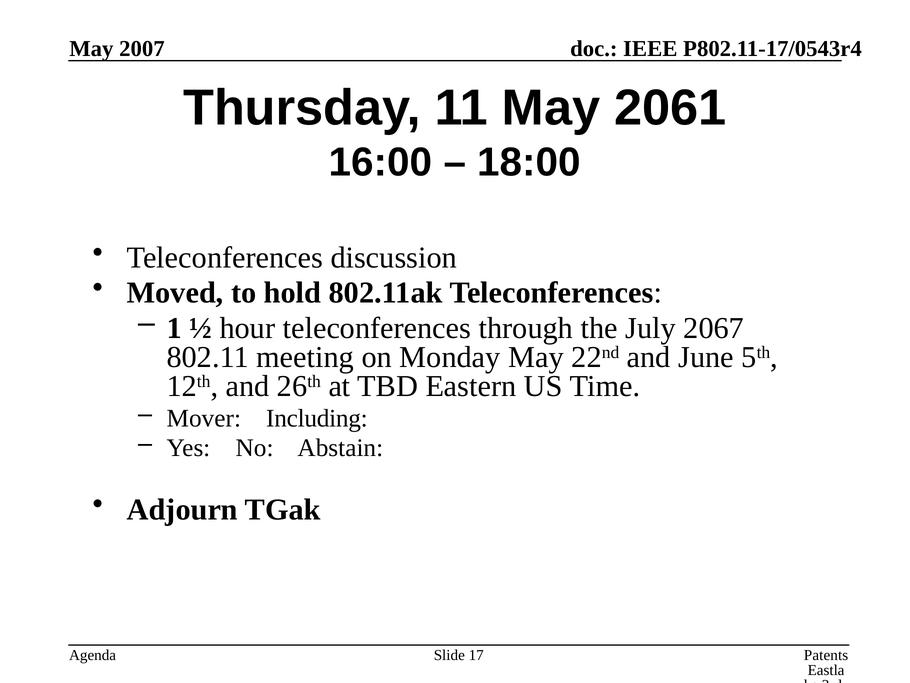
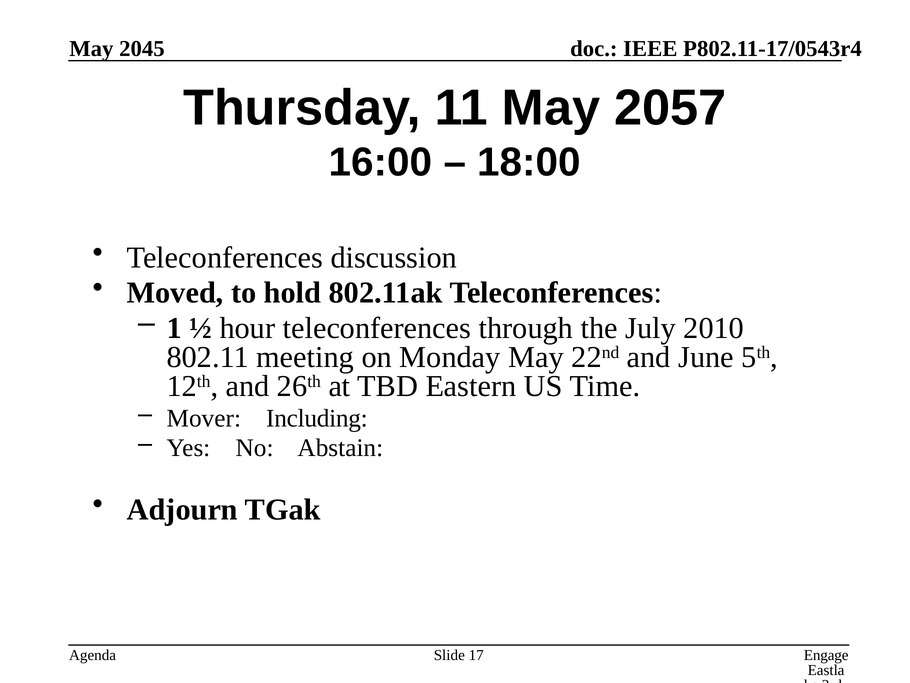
2007: 2007 -> 2045 (142, 49)
2061: 2061 -> 2057 (670, 108)
2067: 2067 -> 2010 (714, 328)
Patents: Patents -> Engage (826, 655)
